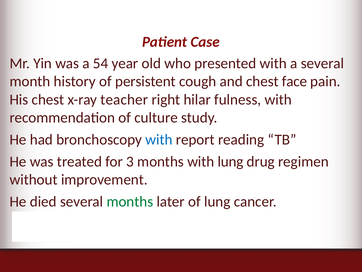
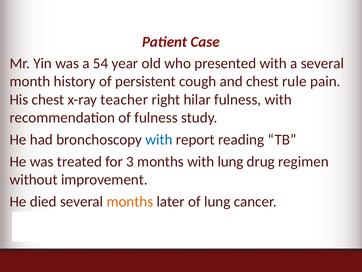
face: face -> rule (294, 81)
of culture: culture -> fulness (156, 118)
months colour: green -> orange (130, 201)
